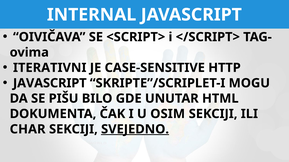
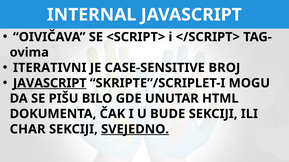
HTTP: HTTP -> BROJ (224, 68)
JAVASCRIPT underline: none -> present (50, 83)
OSIM: OSIM -> BUDE (168, 114)
